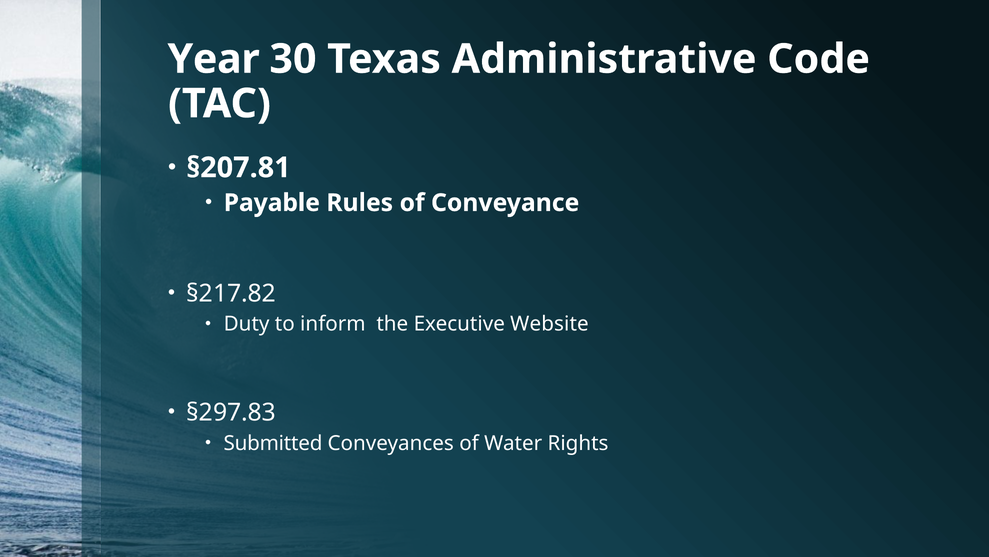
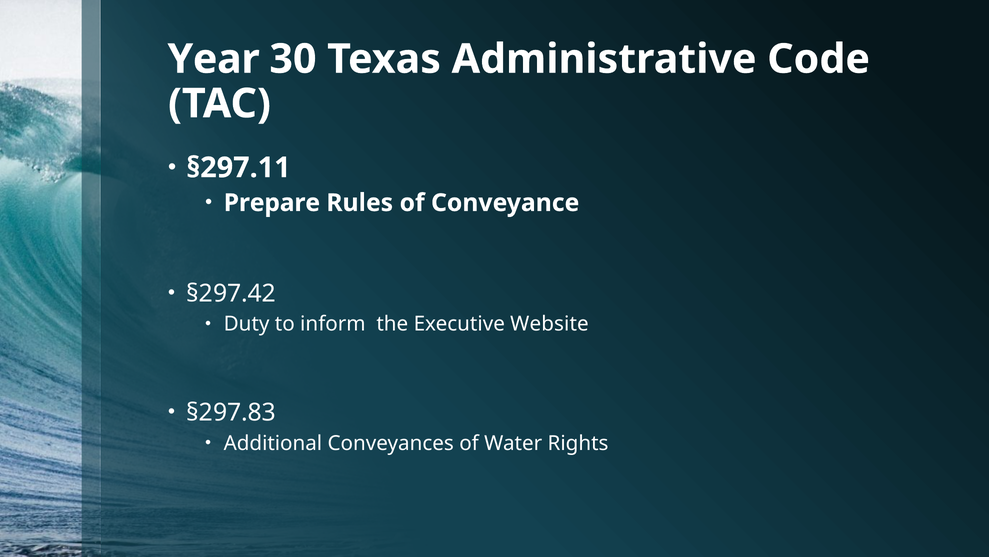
§207.81: §207.81 -> §297.11 (238, 168)
Payable: Payable -> Prepare (272, 203)
§217.82: §217.82 -> §297.42 (231, 293)
Submitted: Submitted -> Additional (273, 443)
